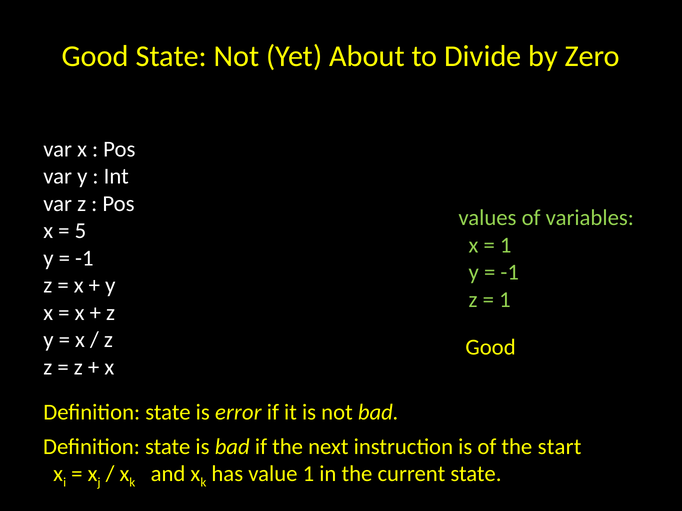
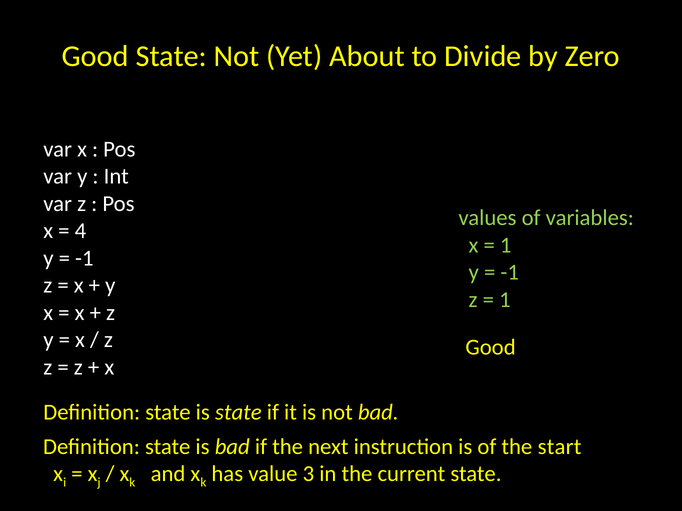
5: 5 -> 4 (80, 231)
is error: error -> state (238, 413)
value 1: 1 -> 3 (308, 474)
